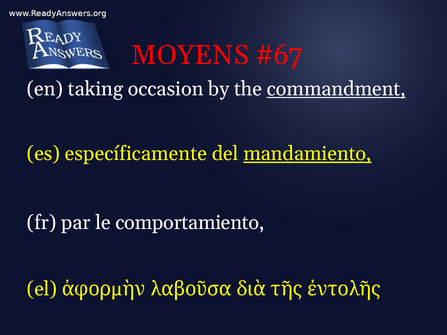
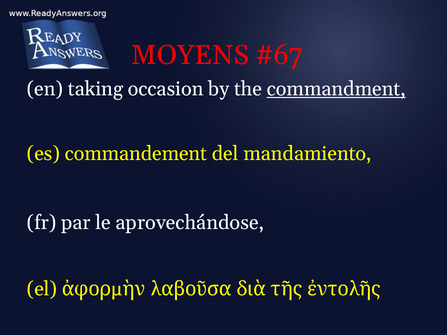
específicamente: específicamente -> commandement (136, 154)
mandamiento underline: present -> none (308, 154)
comportamiento: comportamiento -> aprovechándose (190, 223)
